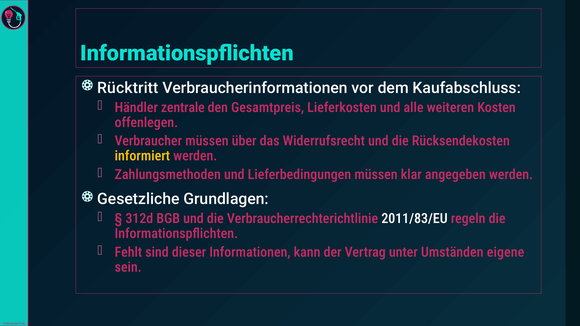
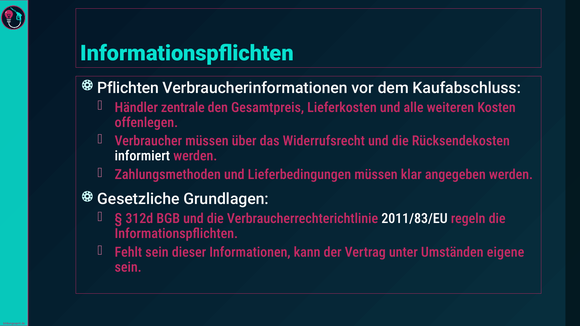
Rücktritt: Rücktritt -> Pflichten (128, 88)
informiert colour: yellow -> white (142, 156)
Fehlt sind: sind -> sein (157, 253)
